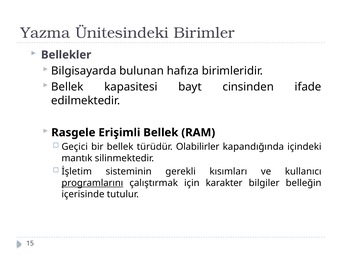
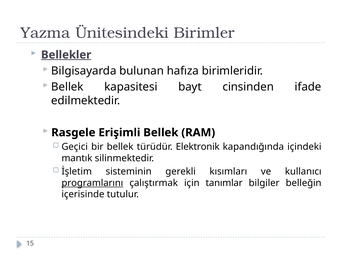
Bellekler underline: none -> present (66, 55)
Olabilirler: Olabilirler -> Elektronik (198, 147)
karakter: karakter -> tanımlar (224, 183)
